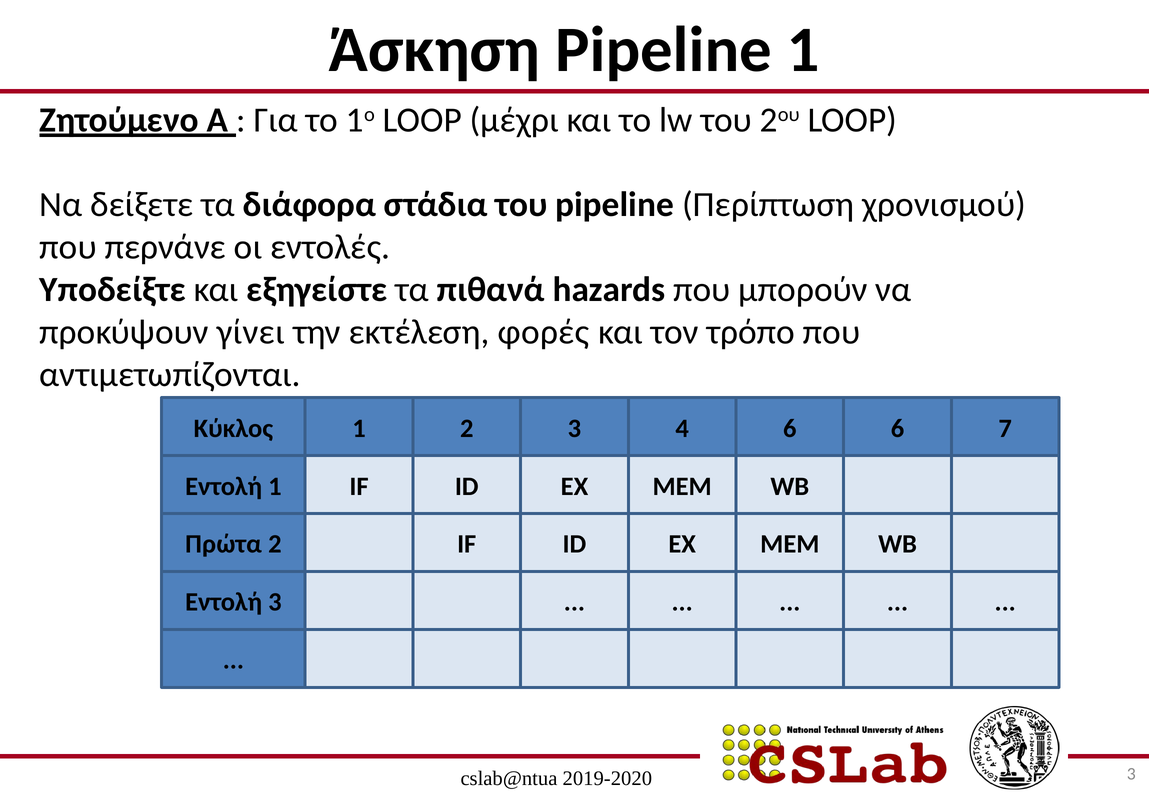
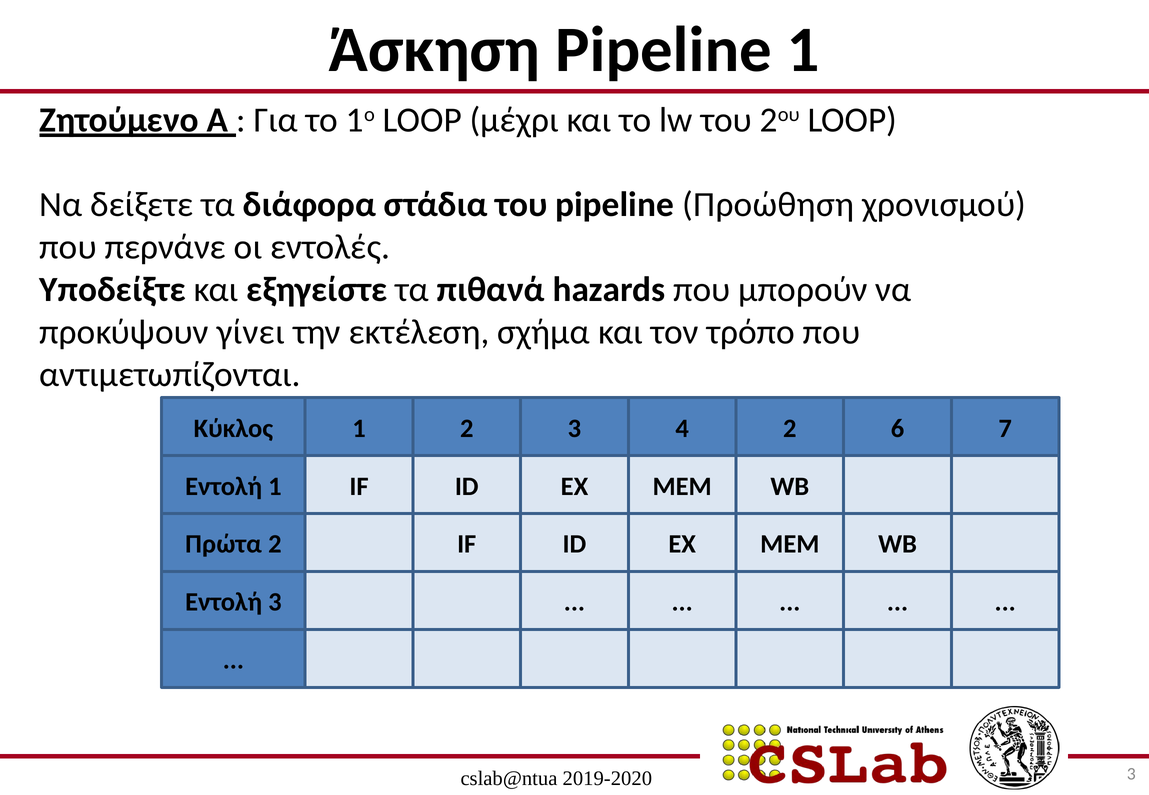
Περίπτωση: Περίπτωση -> Προώθηση (768, 205)
φορές: φορές -> σχήμα (544, 332)
4 6: 6 -> 2 (790, 428)
